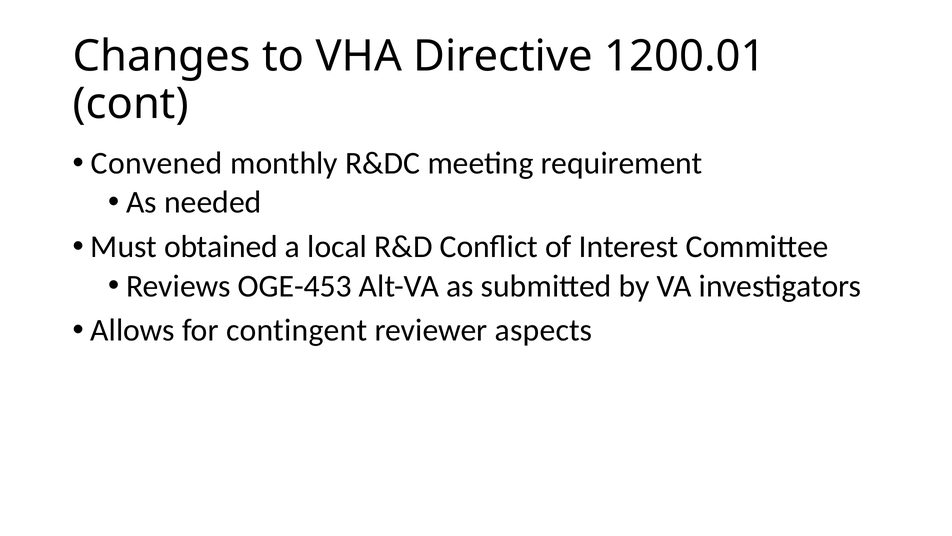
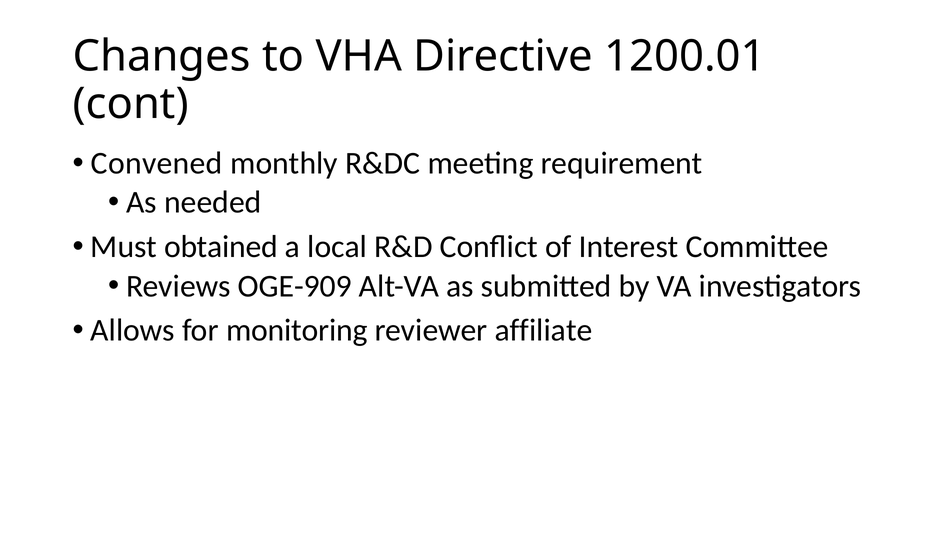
OGE-453: OGE-453 -> OGE-909 (295, 286)
contingent: contingent -> monitoring (297, 330)
aspects: aspects -> affiliate (544, 330)
